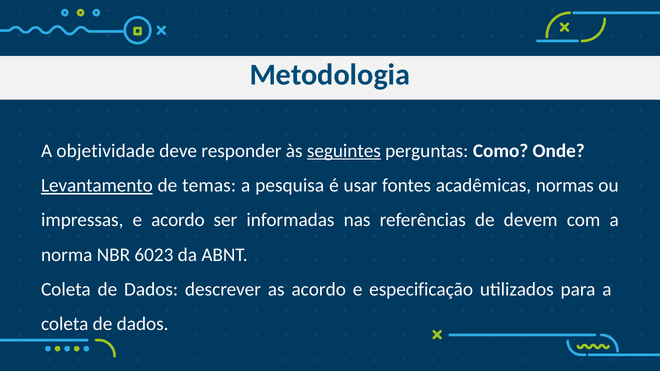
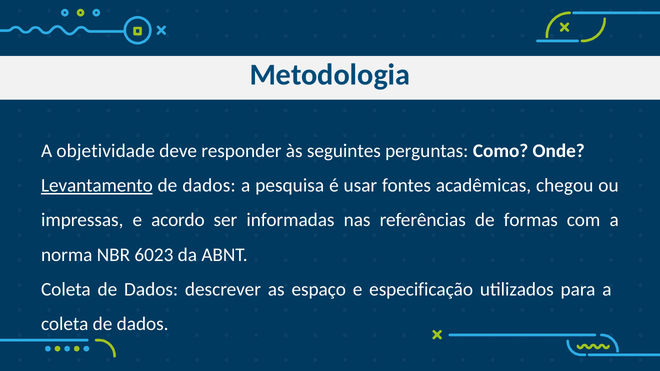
seguintes underline: present -> none (344, 151)
temas: temas -> dados (209, 186)
normas: normas -> chegou (565, 186)
devem: devem -> formas (531, 220)
as acordo: acordo -> espaço (319, 290)
